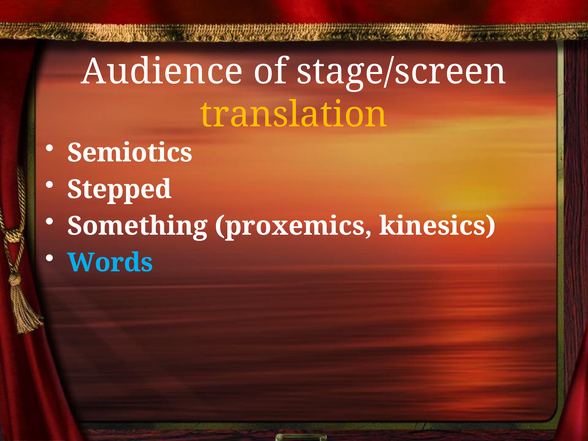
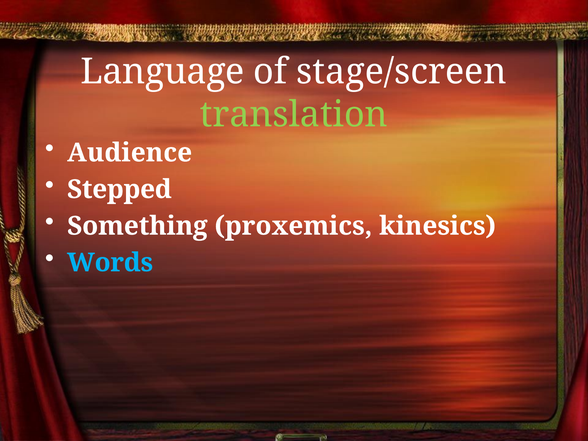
Audience: Audience -> Language (162, 72)
translation colour: yellow -> light green (294, 115)
Semiotics: Semiotics -> Audience (130, 153)
